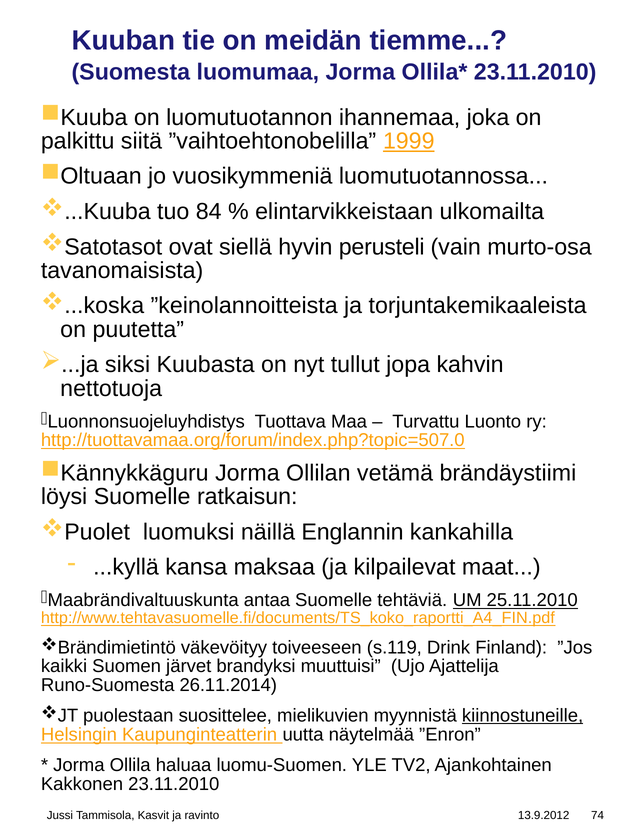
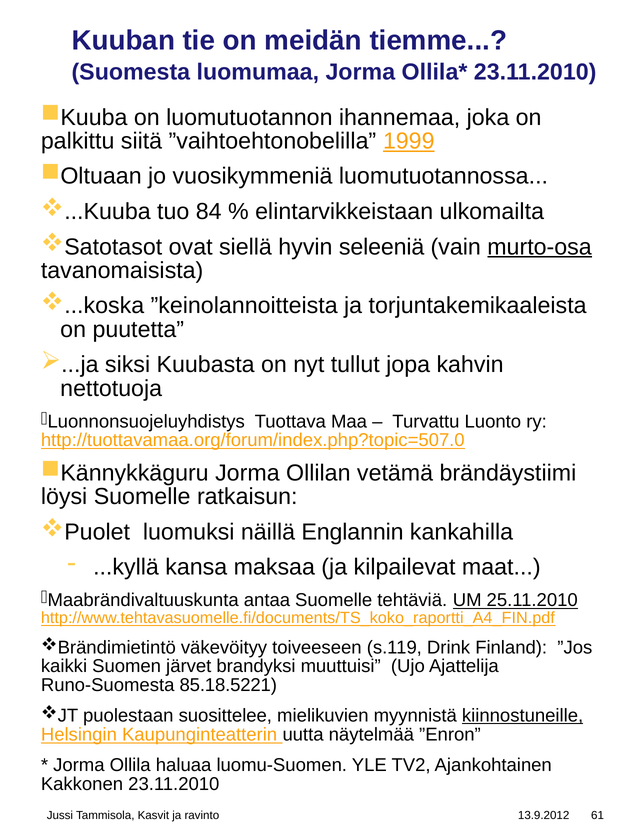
perusteli: perusteli -> seleeniä (382, 247)
murto-osa underline: none -> present (540, 247)
26.11.2014: 26.11.2014 -> 85.18.5221 (228, 685)
74: 74 -> 61 (598, 815)
